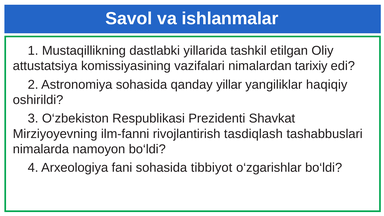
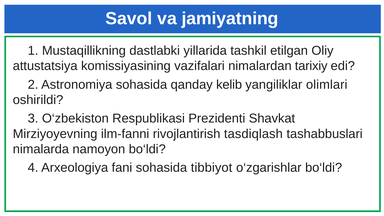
ishlanmalar: ishlanmalar -> jamiyatning (230, 19)
yillar: yillar -> kelib (229, 85)
haqiqiy: haqiqiy -> olimlari (327, 85)
